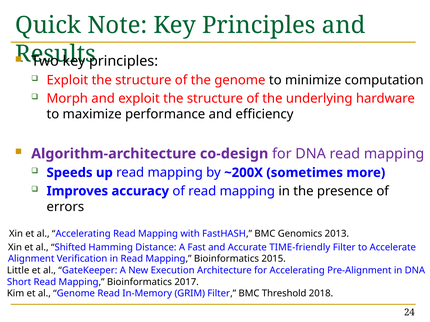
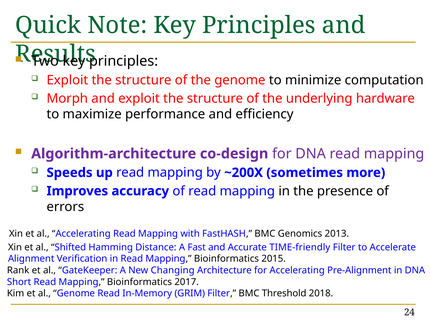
Little: Little -> Rank (18, 271)
Execution: Execution -> Changing (173, 271)
